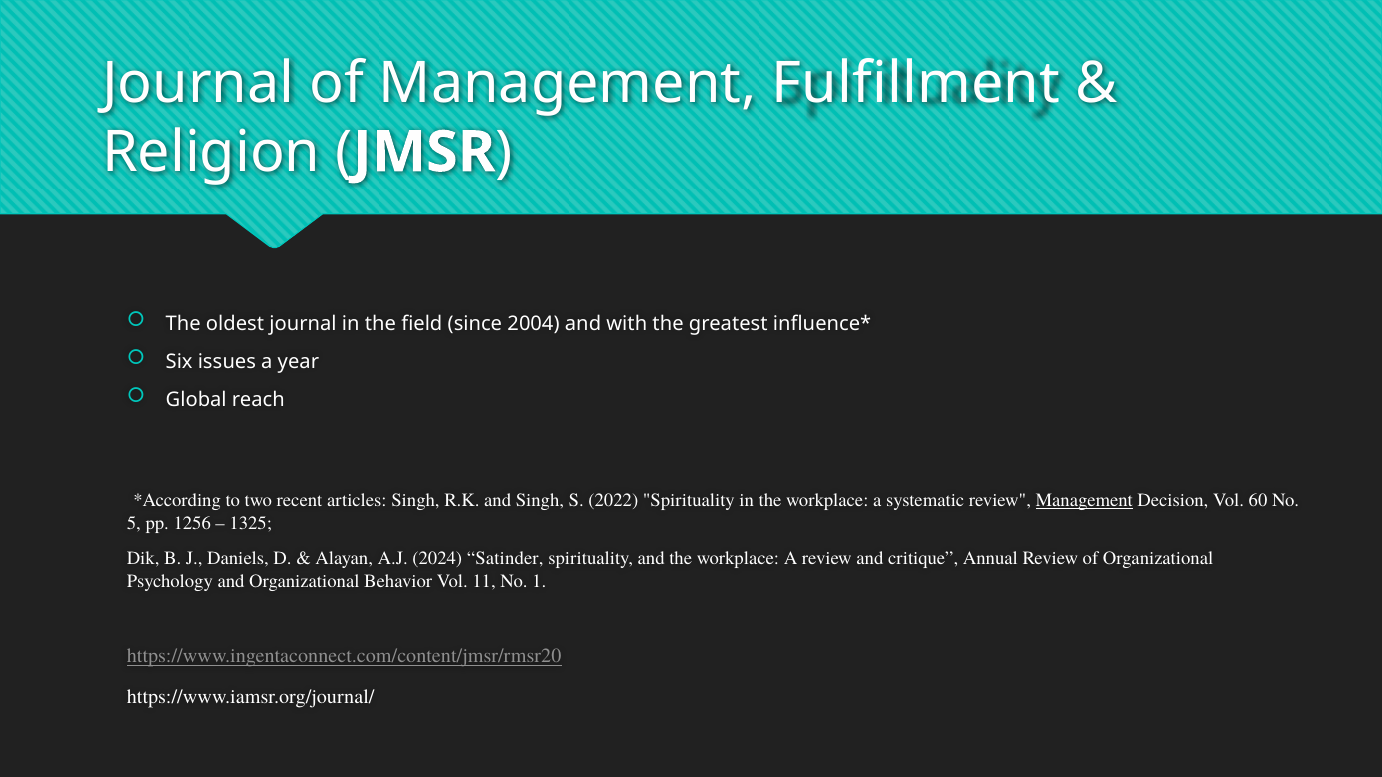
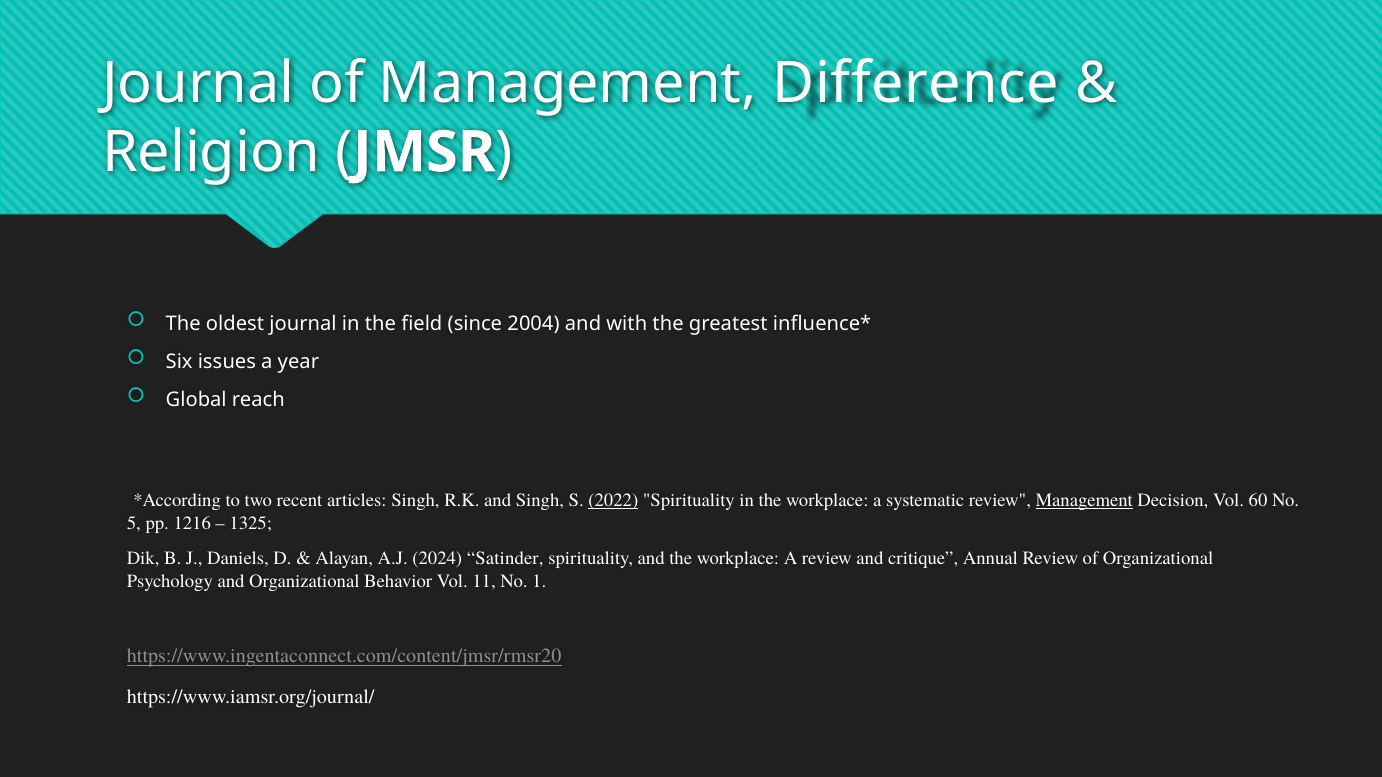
Fulfillment: Fulfillment -> Difference (916, 83)
2022 underline: none -> present (613, 500)
1256: 1256 -> 1216 (192, 523)
